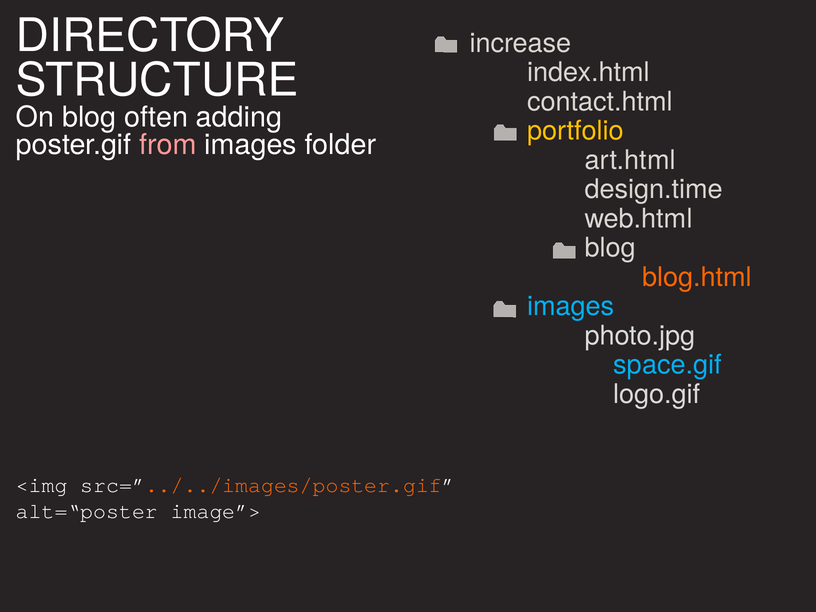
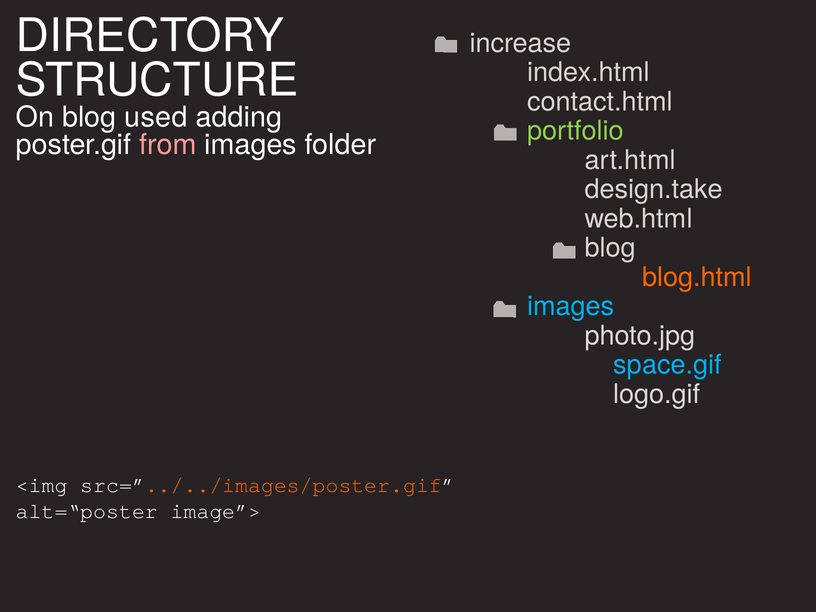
often: often -> used (156, 117)
portfolio colour: yellow -> light green (576, 131)
design.time: design.time -> design.take (654, 189)
